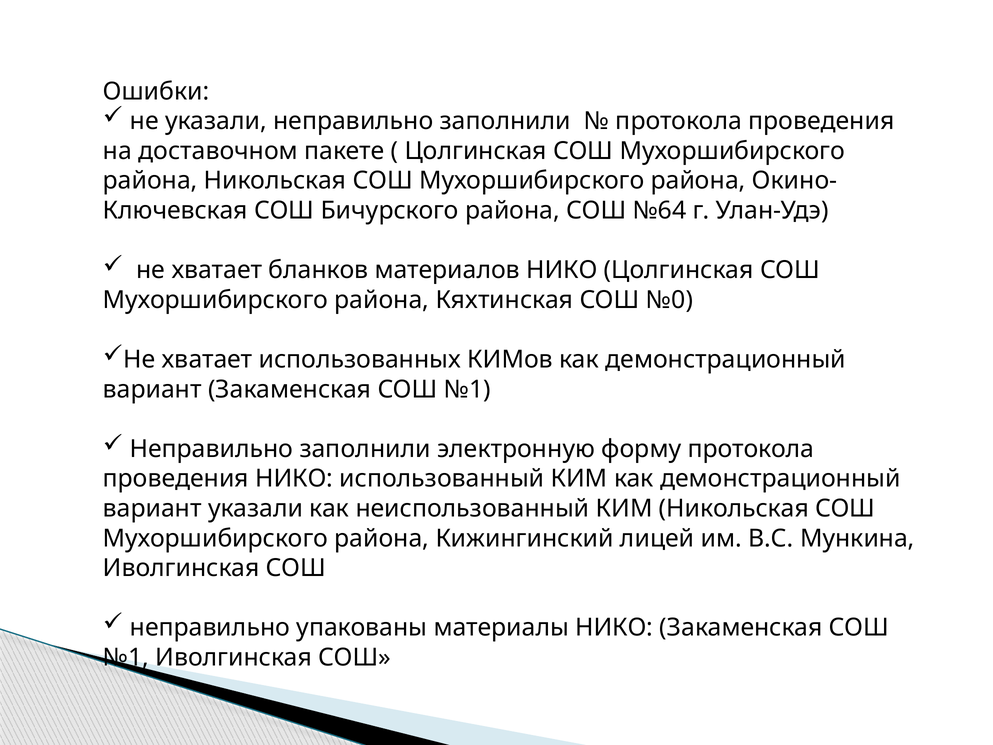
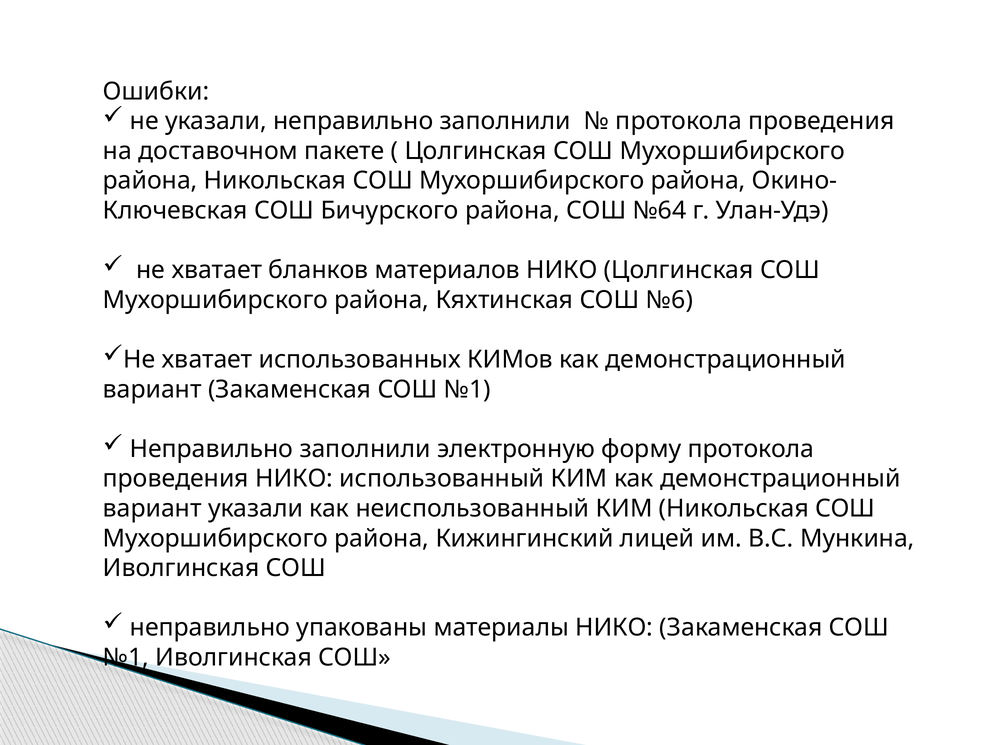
№0: №0 -> №6 (669, 300)
